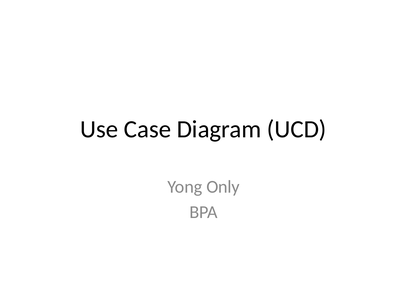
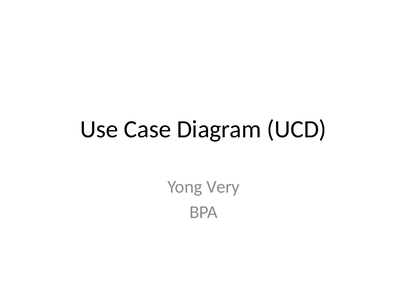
Only: Only -> Very (223, 187)
